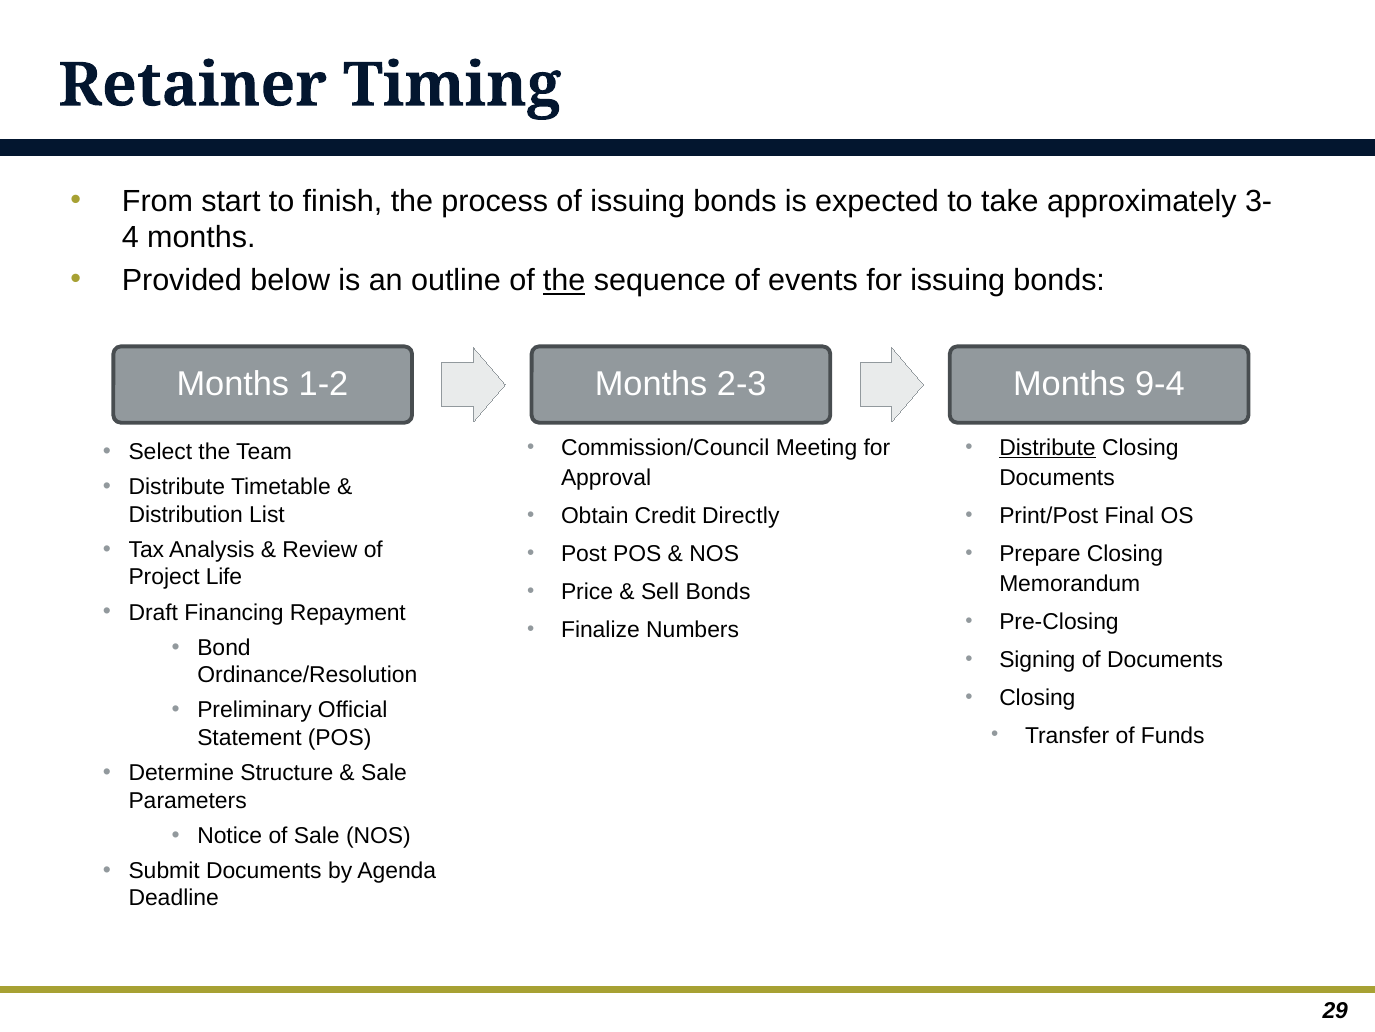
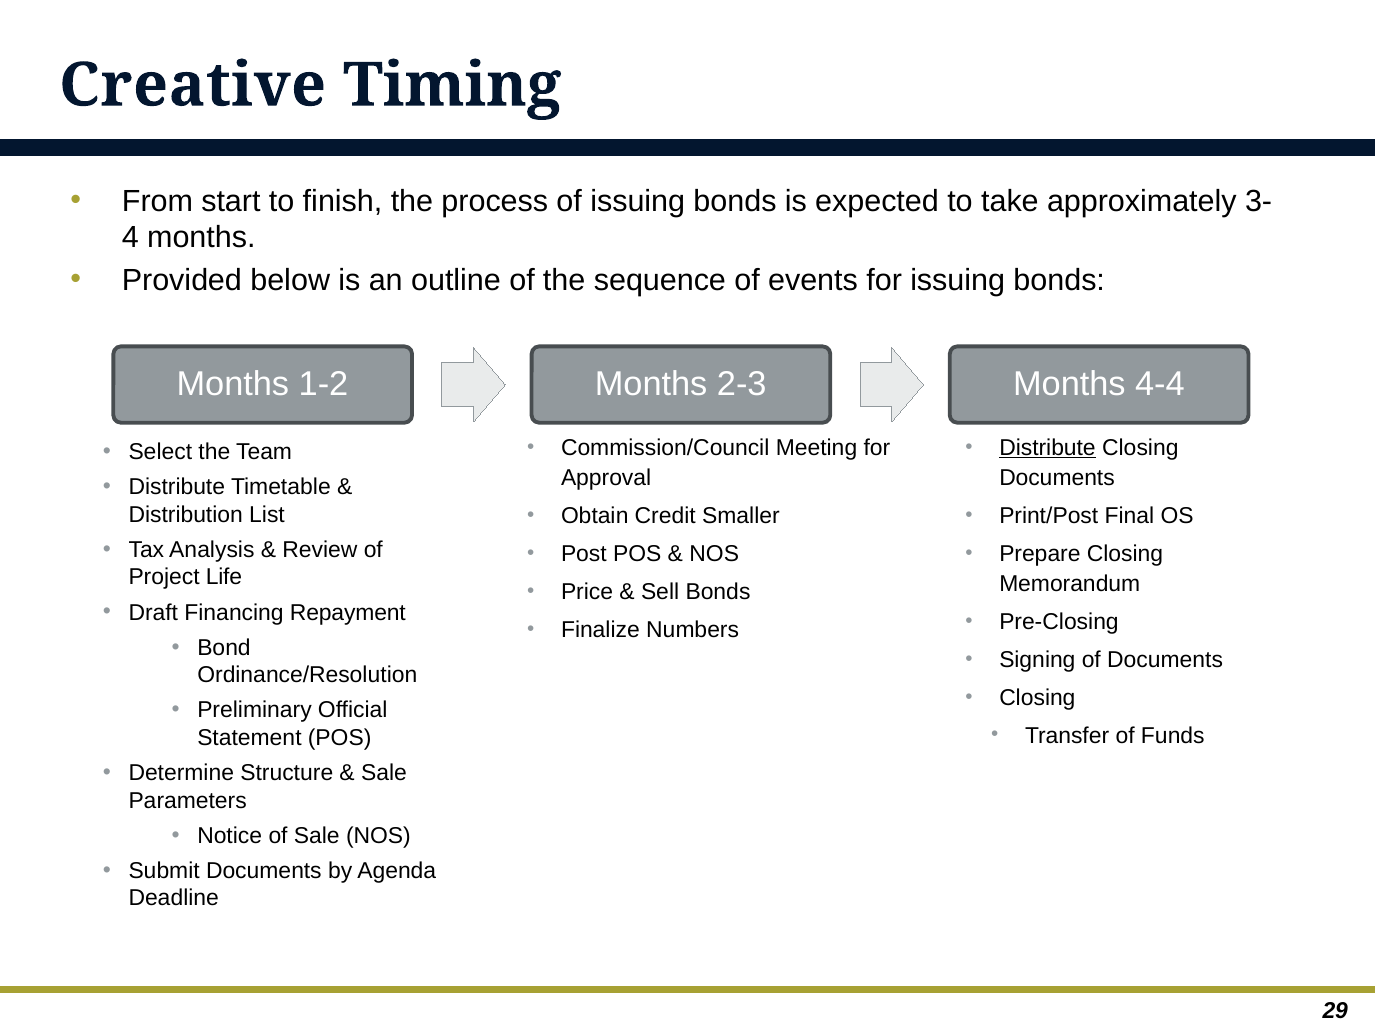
Retainer: Retainer -> Creative (193, 85)
the underline: present -> none (564, 280)
9-4: 9-4 -> 4-4 (1160, 384)
Directly: Directly -> Smaller (741, 516)
